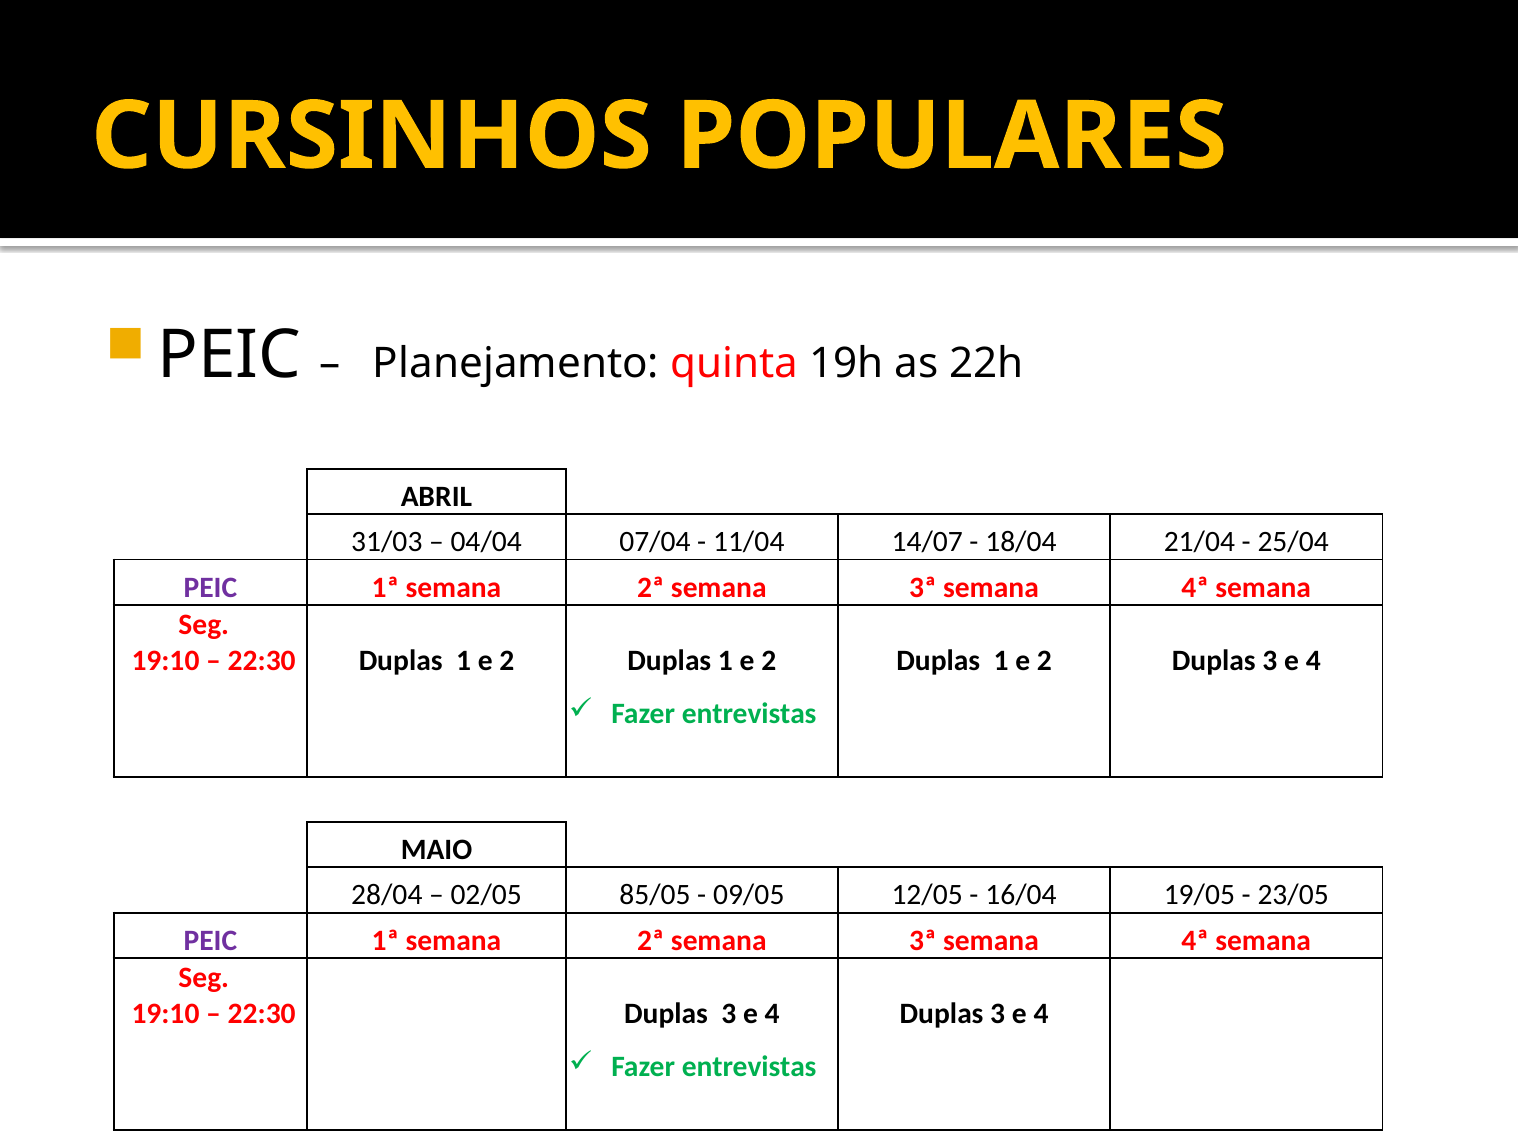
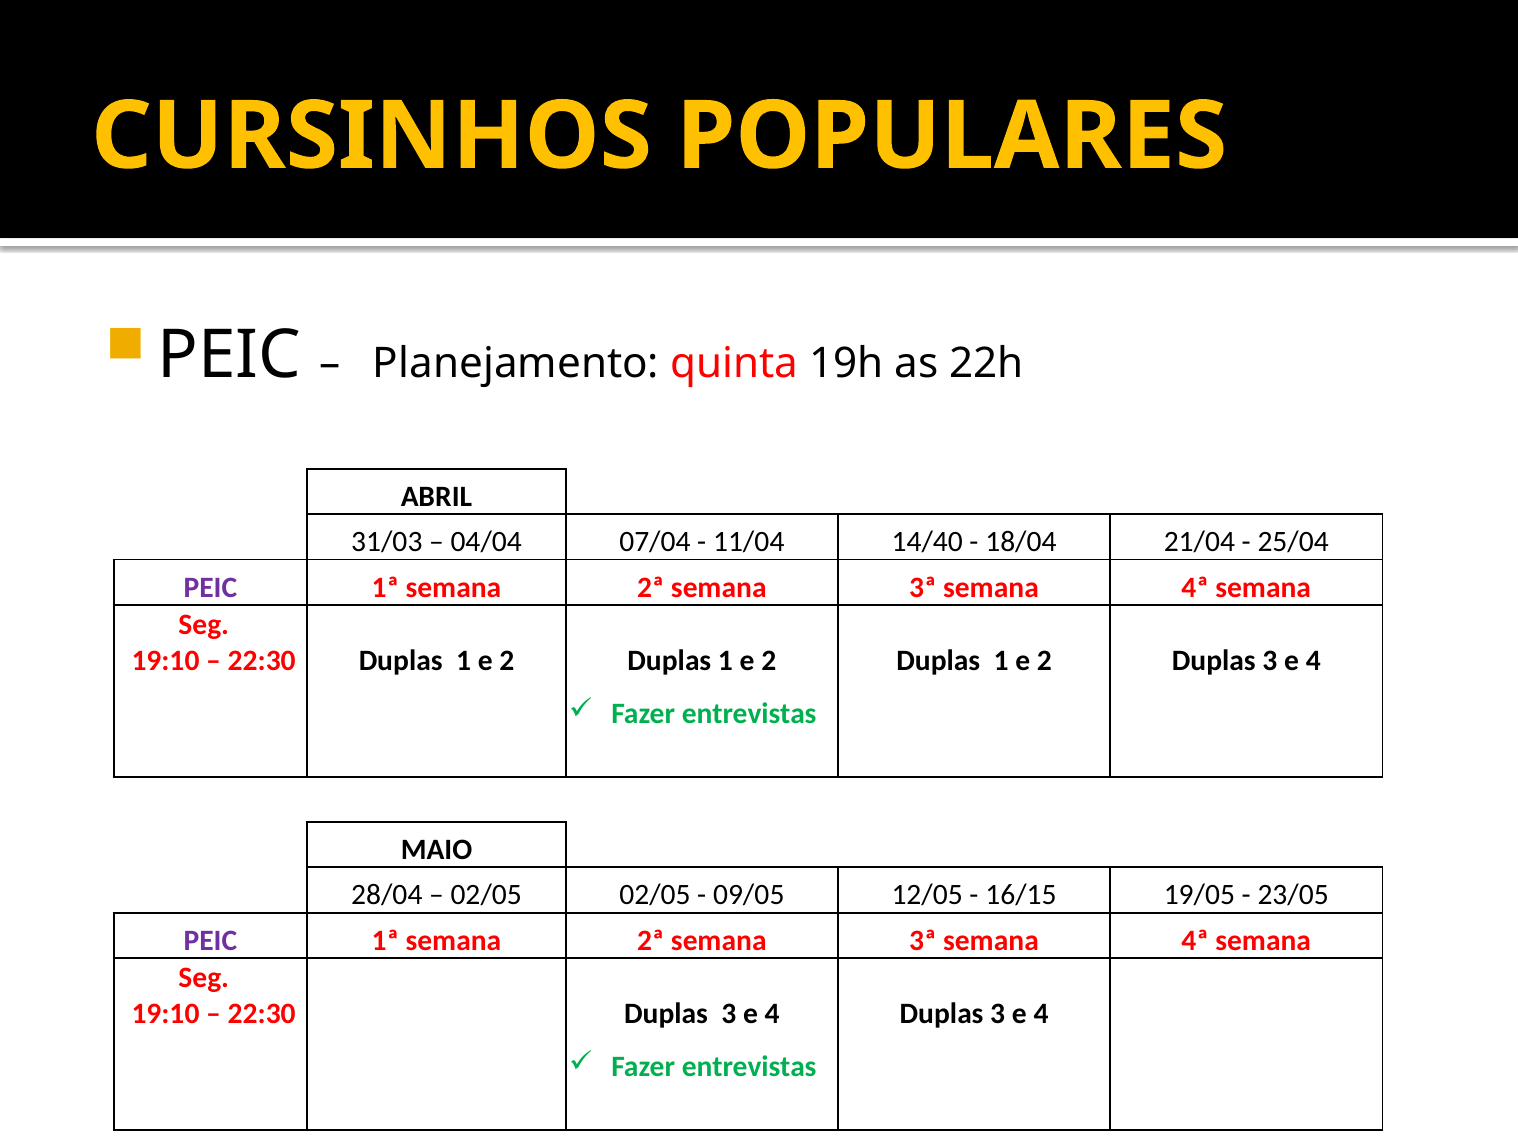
14/07: 14/07 -> 14/40 (927, 542)
02/05 85/05: 85/05 -> 02/05 (655, 895)
16/04: 16/04 -> 16/15 (1021, 895)
